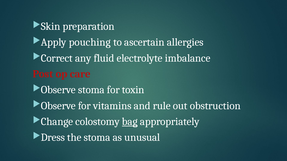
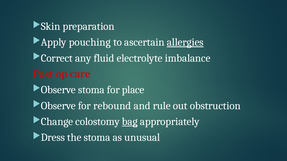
allergies underline: none -> present (185, 42)
toxin: toxin -> place (133, 90)
vitamins: vitamins -> rebound (112, 106)
